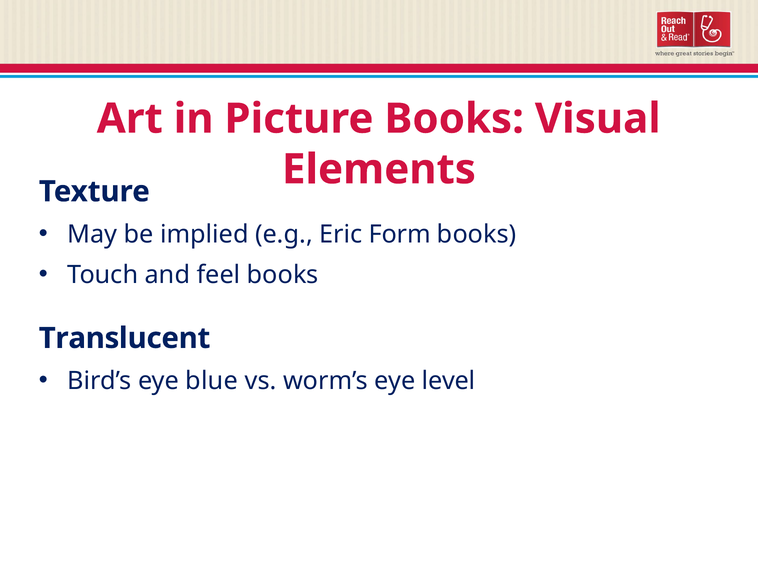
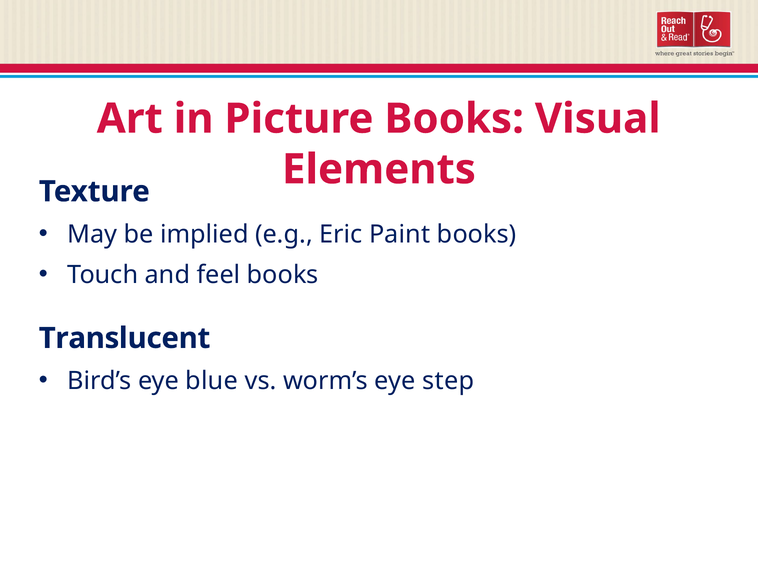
Form: Form -> Paint (400, 234)
level: level -> step (448, 381)
